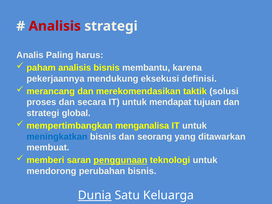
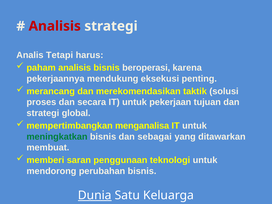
Paling: Paling -> Tetapi (60, 55)
membantu: membantu -> beroperasi (146, 68)
definisi: definisi -> penting (199, 79)
mendapat: mendapat -> pekerjaan (170, 102)
meningkatkan colour: blue -> green (57, 137)
seorang: seorang -> sebagai (155, 137)
penggunaan underline: present -> none (120, 160)
